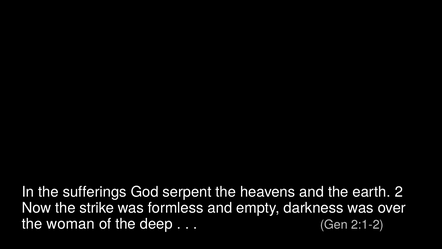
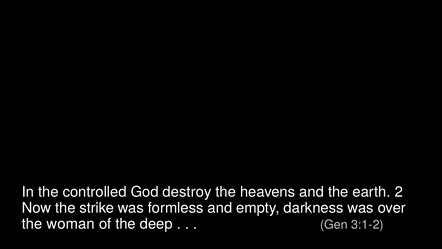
sufferings: sufferings -> controlled (95, 192)
serpent: serpent -> destroy (187, 192)
2:1-2: 2:1-2 -> 3:1-2 (368, 224)
